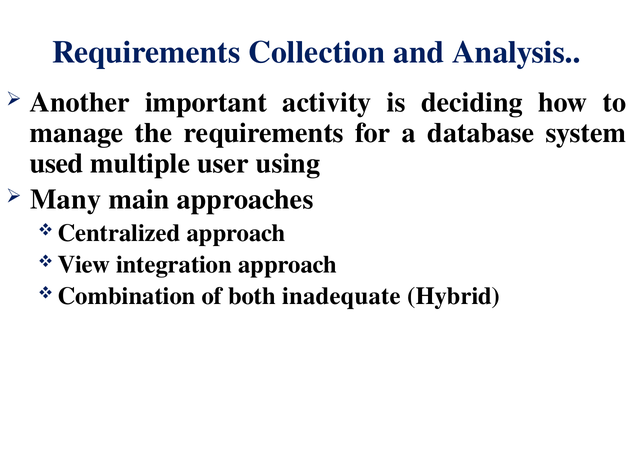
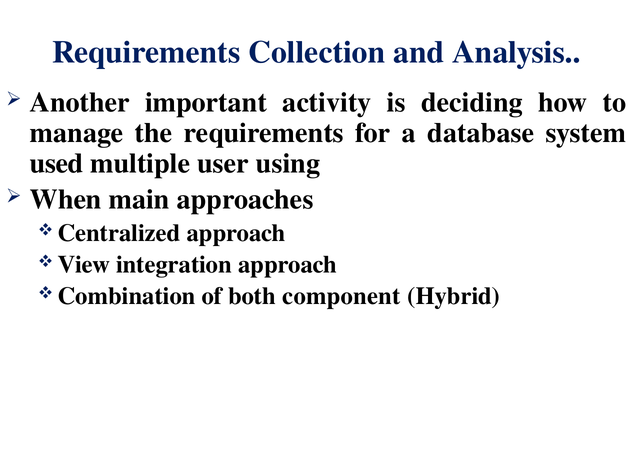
Many: Many -> When (66, 199)
inadequate: inadequate -> component (341, 296)
